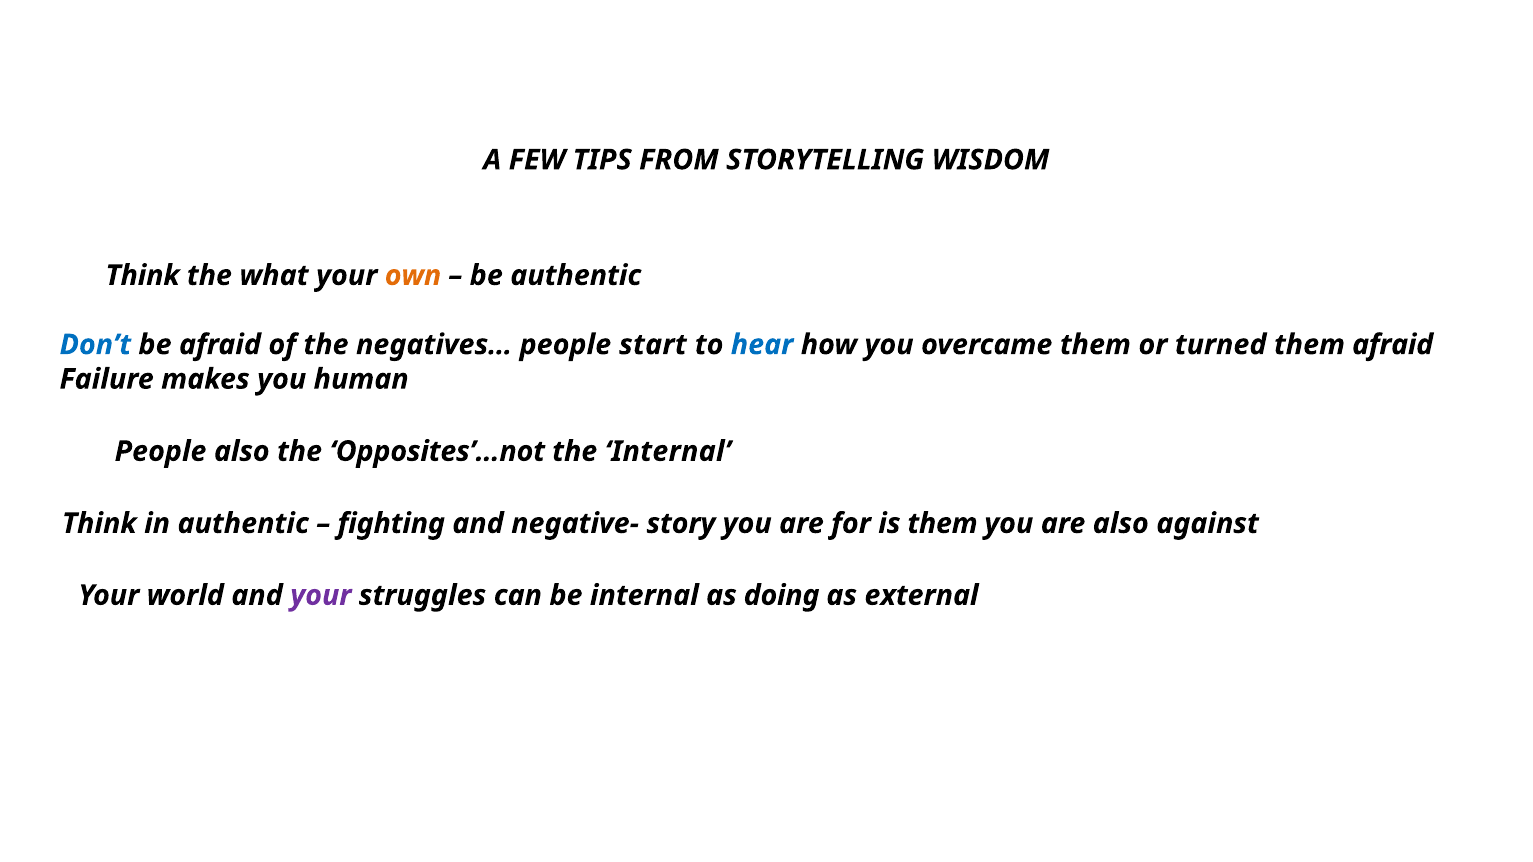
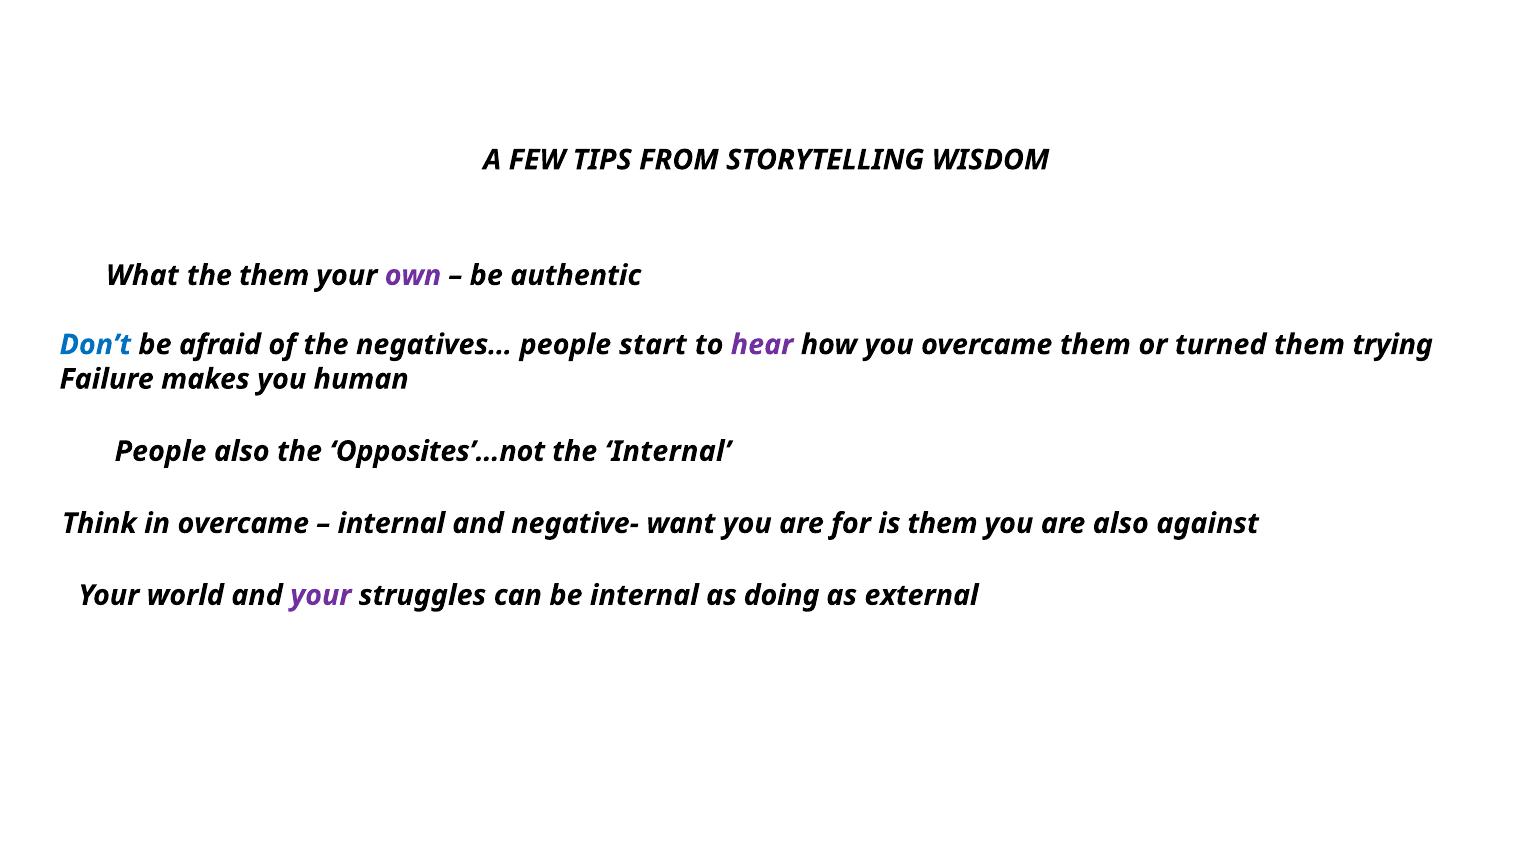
Think: Think -> What (142, 276)
the what: what -> them (274, 276)
own colour: orange -> purple (413, 276)
hear colour: blue -> purple (762, 345)
them afraid: afraid -> trying (1393, 345)
in authentic: authentic -> overcame (243, 524)
fighting: fighting -> internal (391, 524)
story: story -> want (681, 524)
